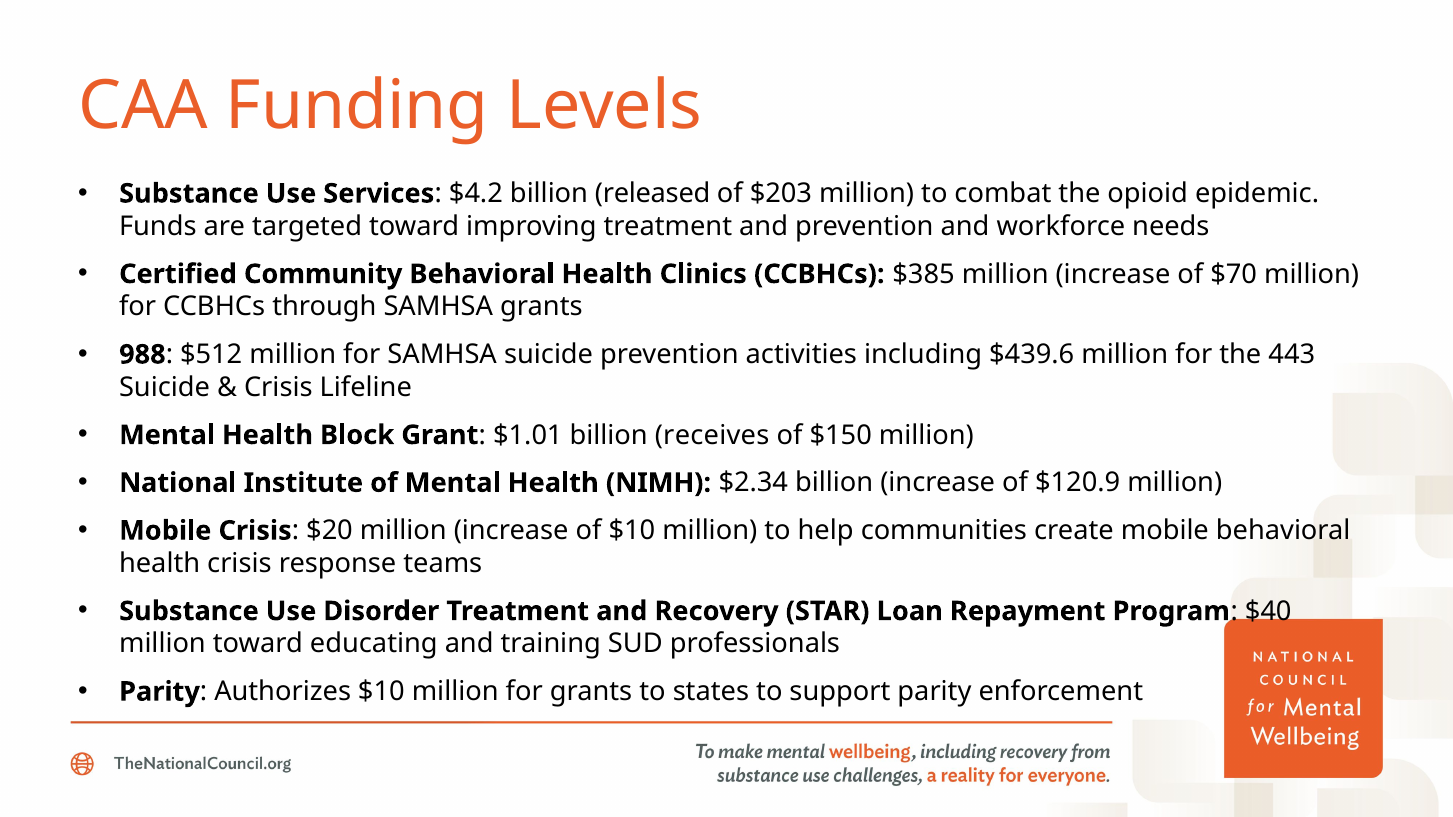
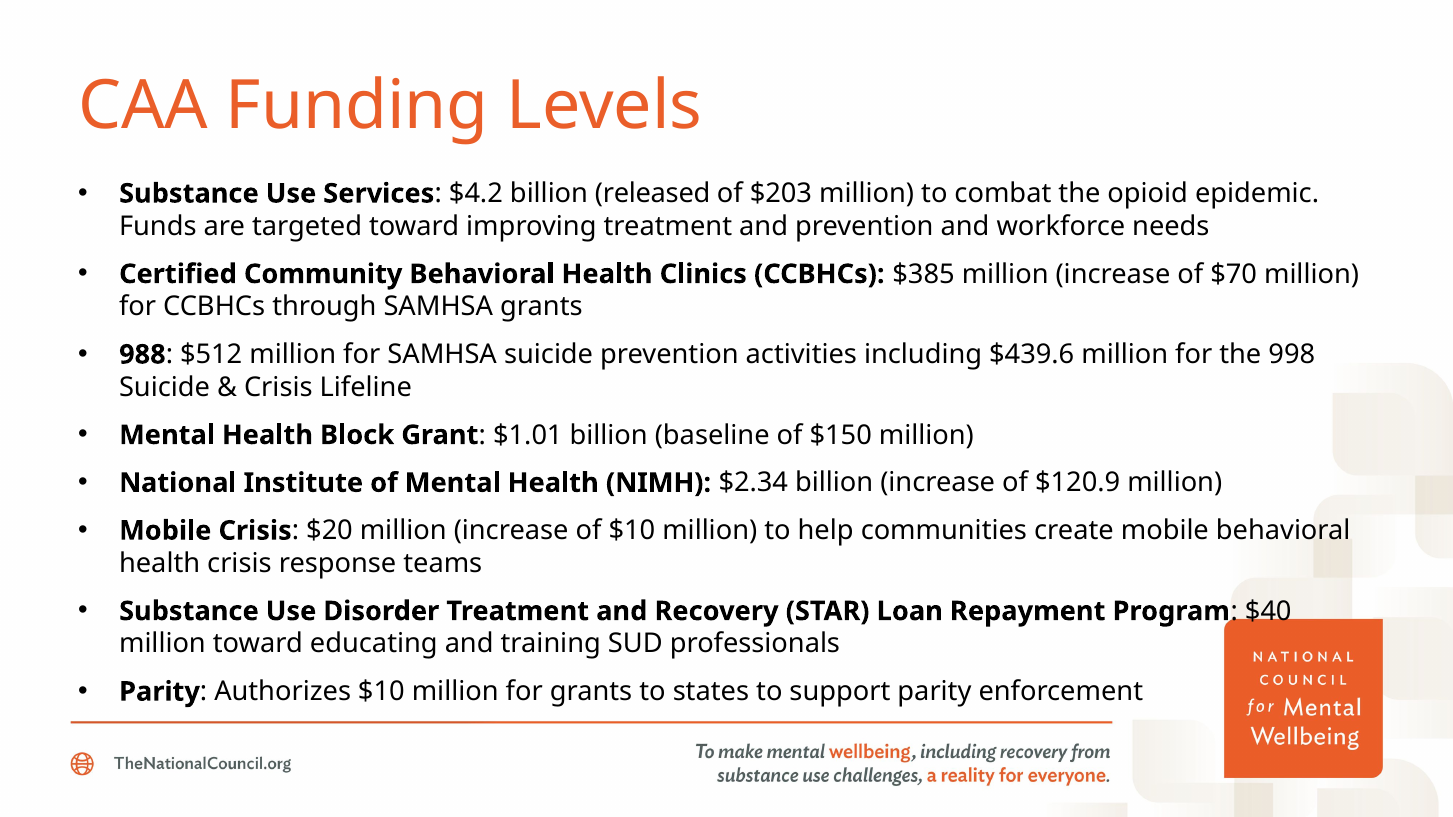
443: 443 -> 998 (1292, 355)
receives: receives -> baseline (712, 435)
